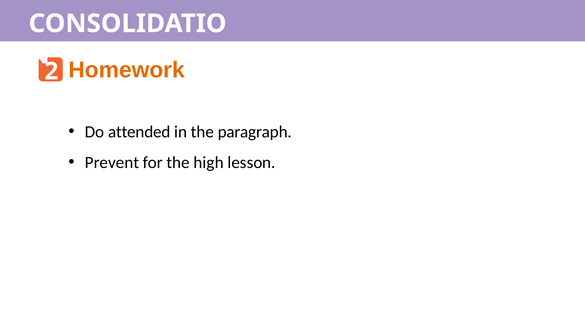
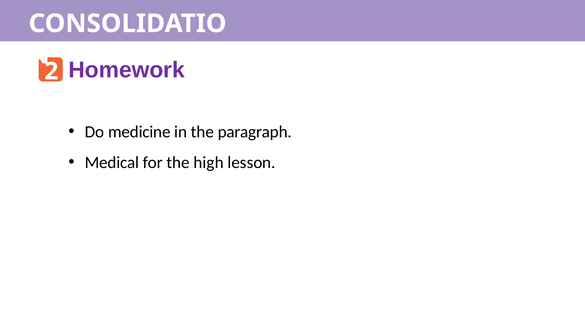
Homework colour: orange -> purple (127, 70)
attended: attended -> medicine (139, 132)
Prevent: Prevent -> Medical (112, 163)
